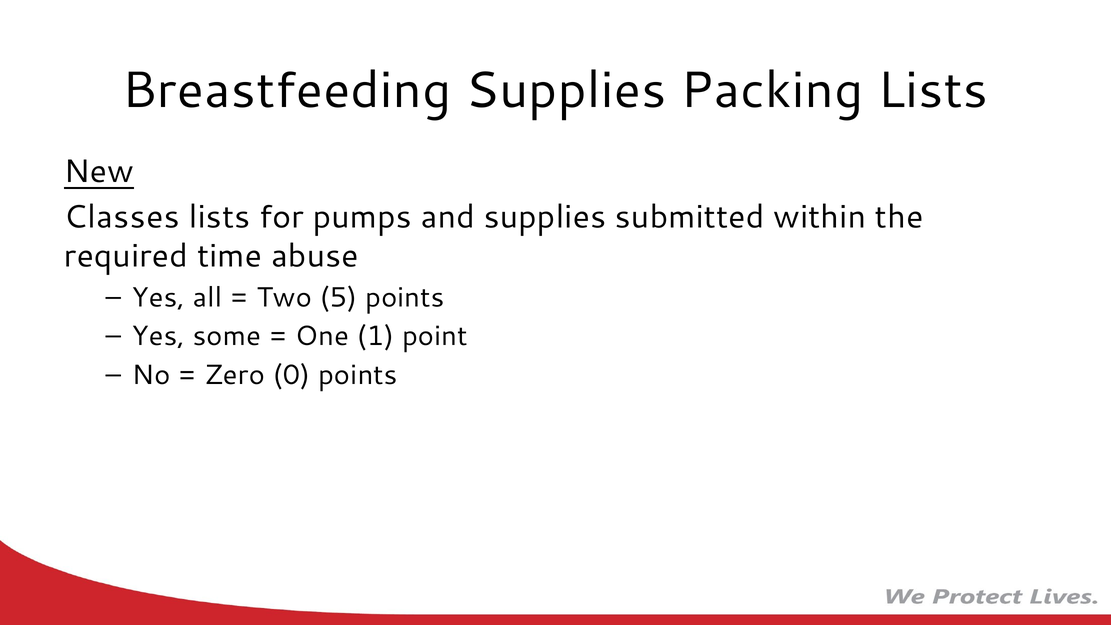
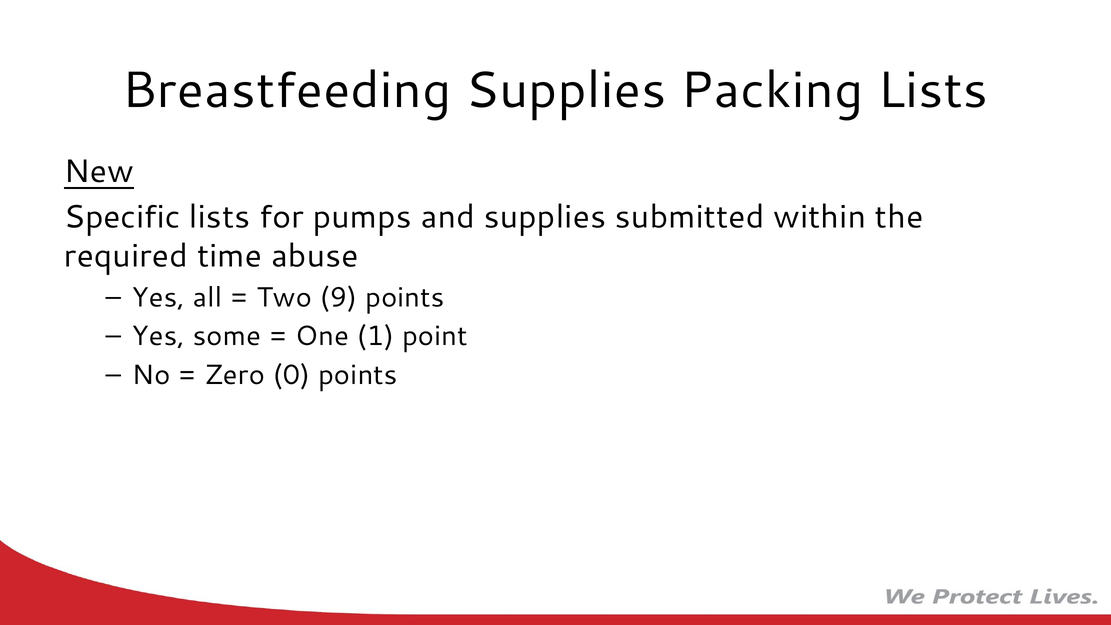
Classes: Classes -> Specific (122, 217)
5: 5 -> 9 (339, 297)
